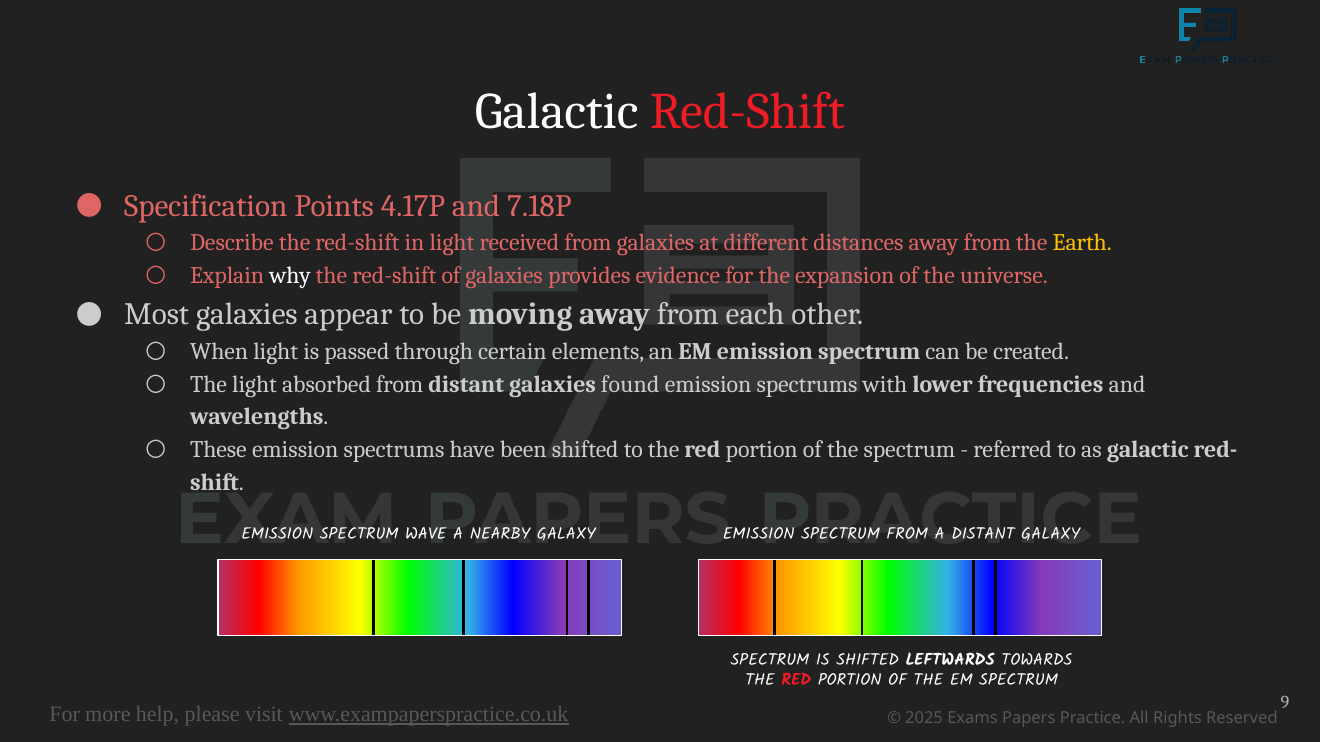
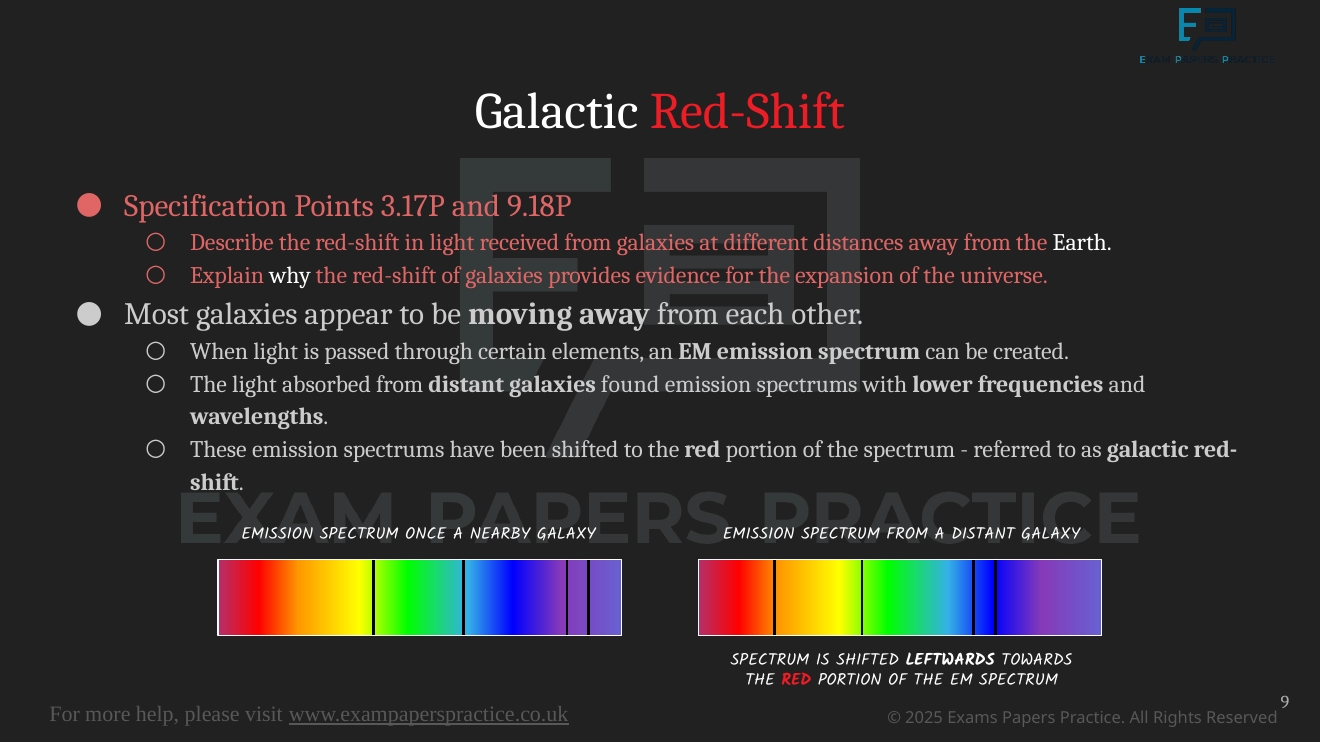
4.17P: 4.17P -> 3.17P (413, 206)
7.18P: 7.18P -> 9.18P (539, 206)
Earth colour: yellow -> white (1082, 243)
WAVE: WAVE -> ONCE (426, 535)
